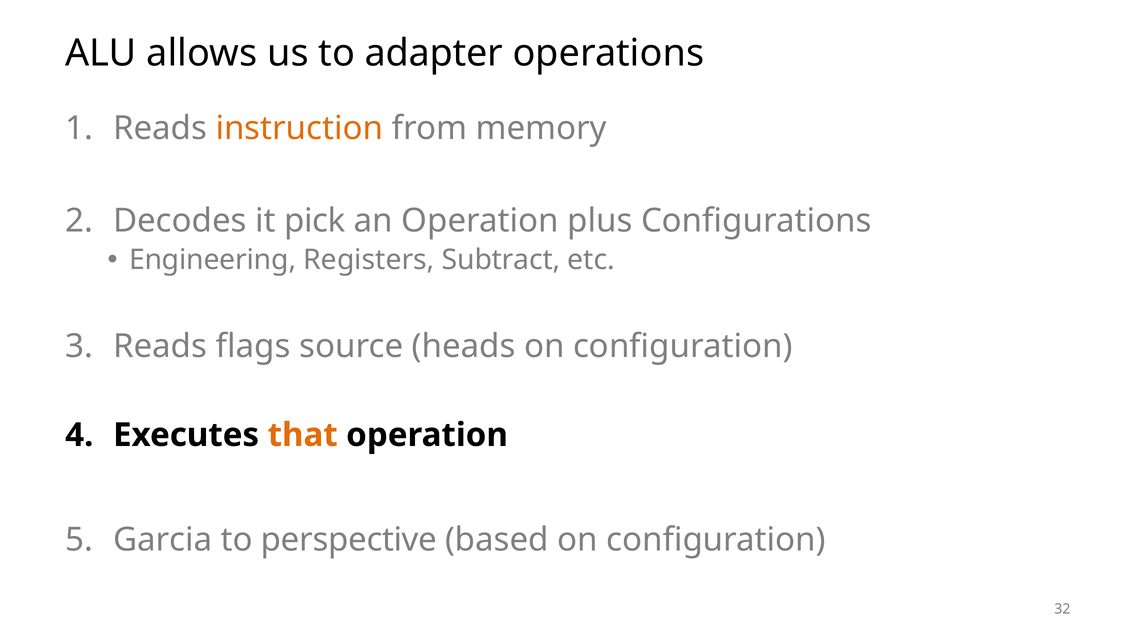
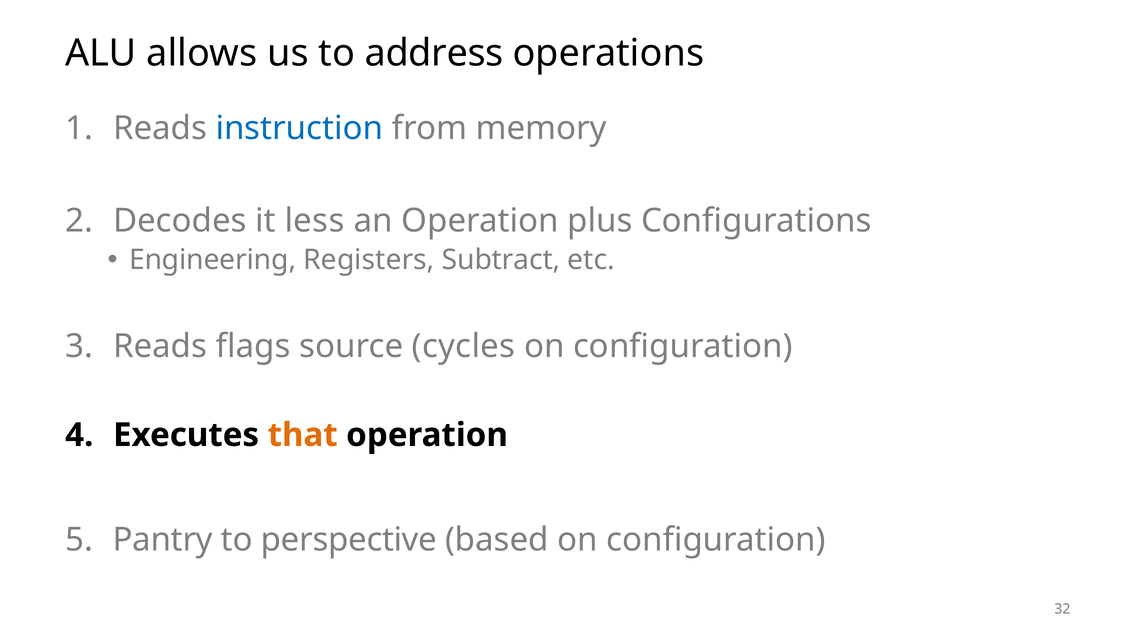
adapter: adapter -> address (434, 53)
instruction colour: orange -> blue (299, 128)
pick: pick -> less (315, 221)
heads: heads -> cycles (464, 346)
Garcia: Garcia -> Pantry (163, 540)
